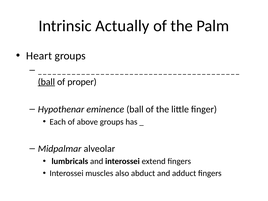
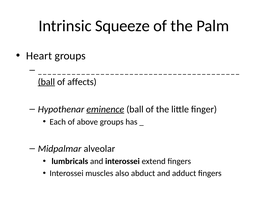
Actually: Actually -> Squeeze (122, 26)
proper: proper -> affects (82, 82)
eminence underline: none -> present (105, 109)
